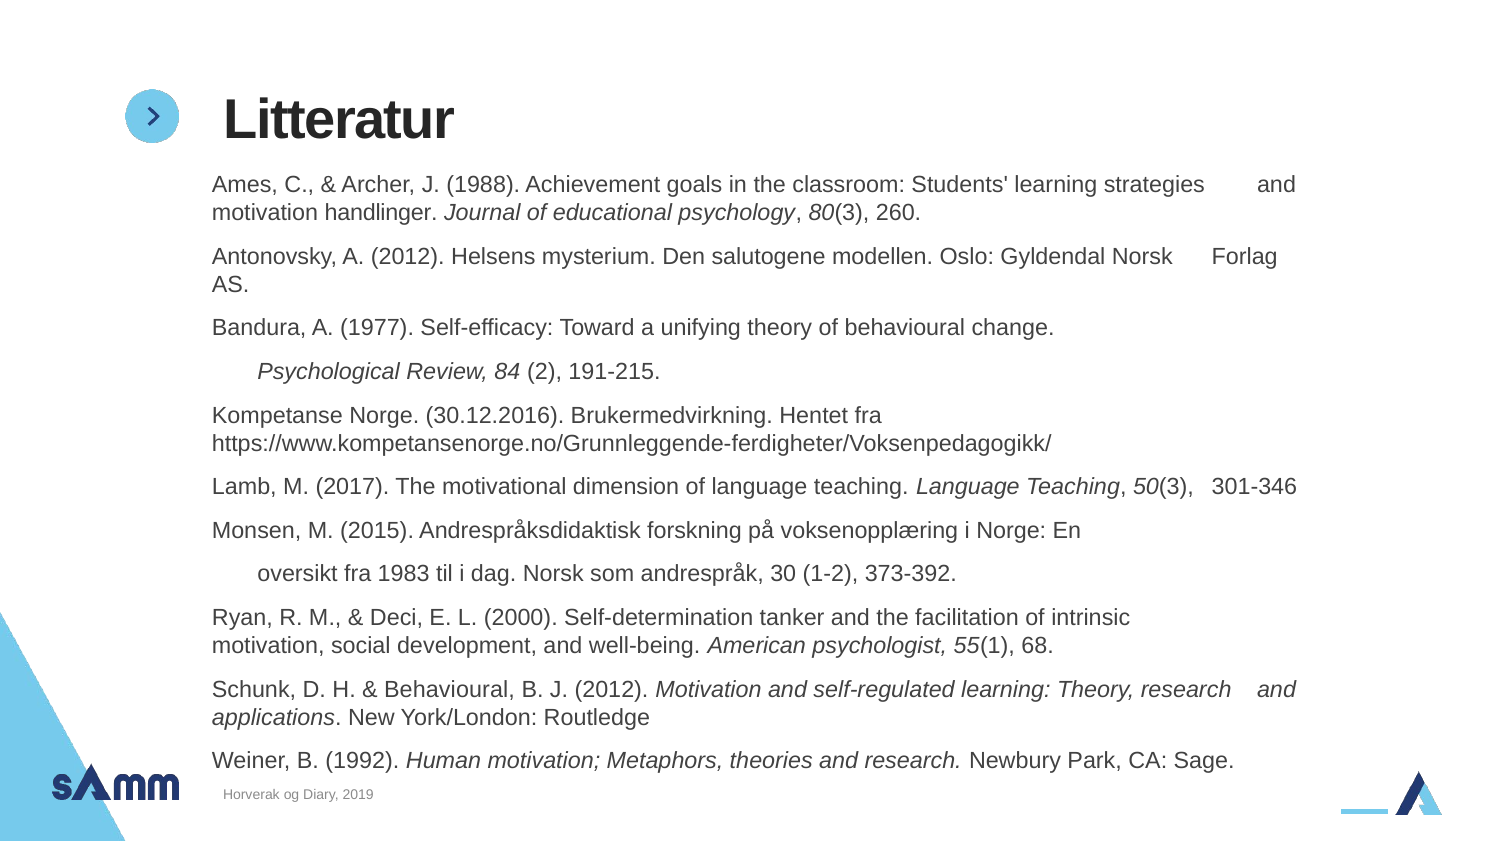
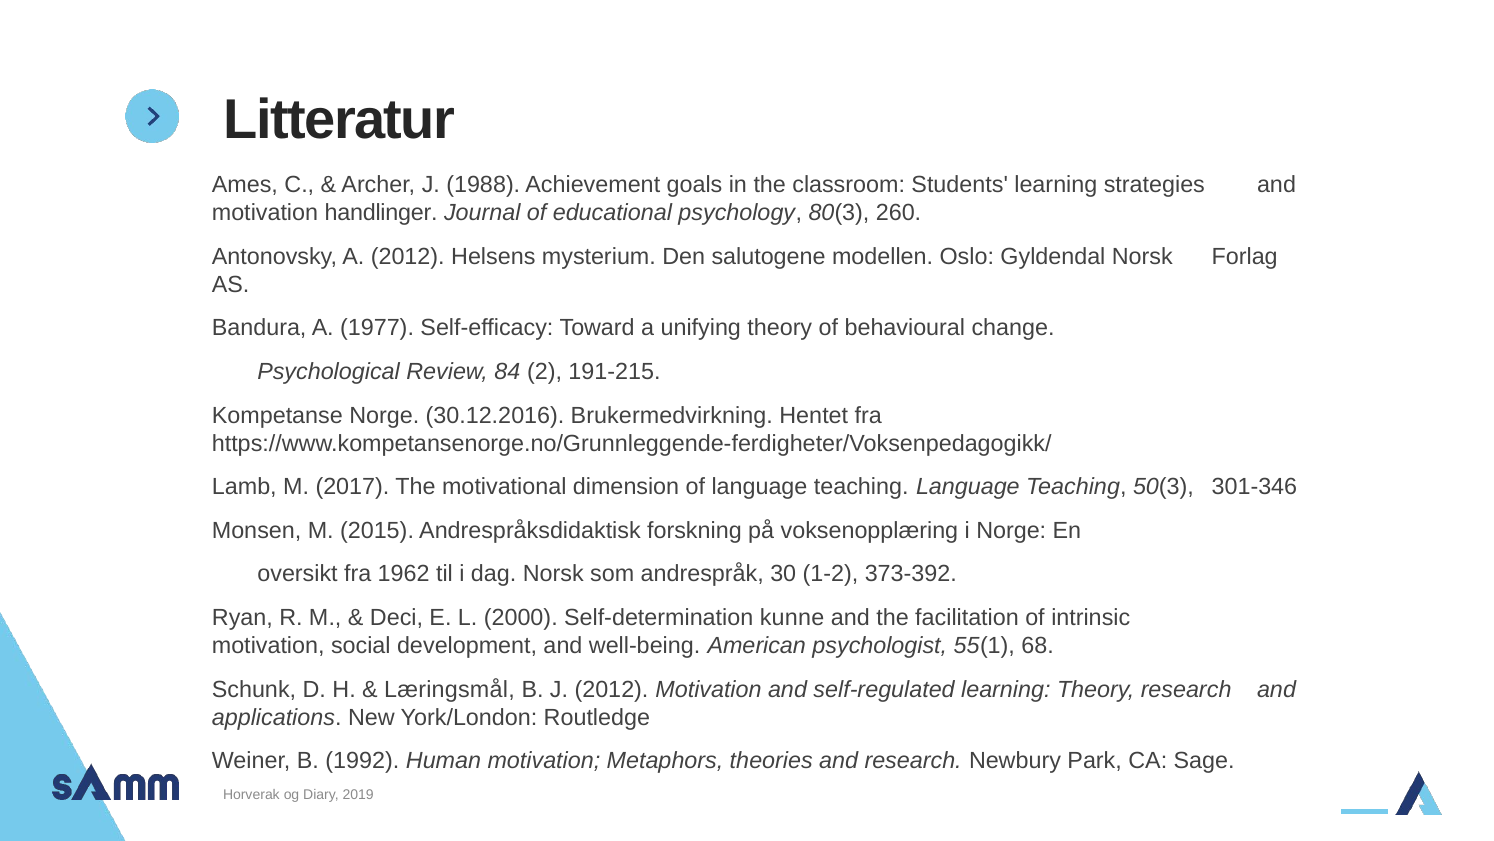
1983: 1983 -> 1962 (404, 574)
tanker: tanker -> kunne (792, 617)
Behavioural: Behavioural -> Læringsmål (449, 689)
